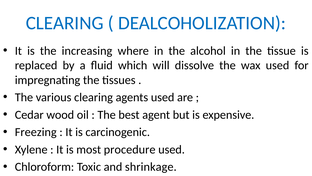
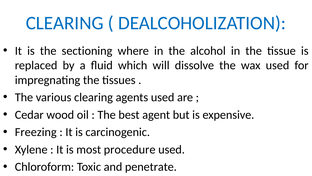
increasing: increasing -> sectioning (87, 51)
shrinkage: shrinkage -> penetrate (151, 167)
